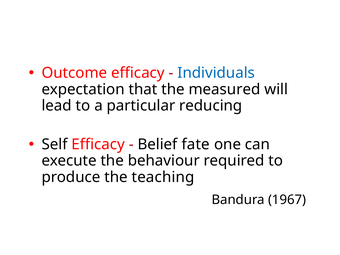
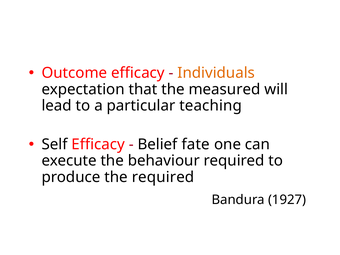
Individuals colour: blue -> orange (216, 73)
reducing: reducing -> teaching (211, 106)
the teaching: teaching -> required (163, 177)
1967: 1967 -> 1927 (287, 200)
